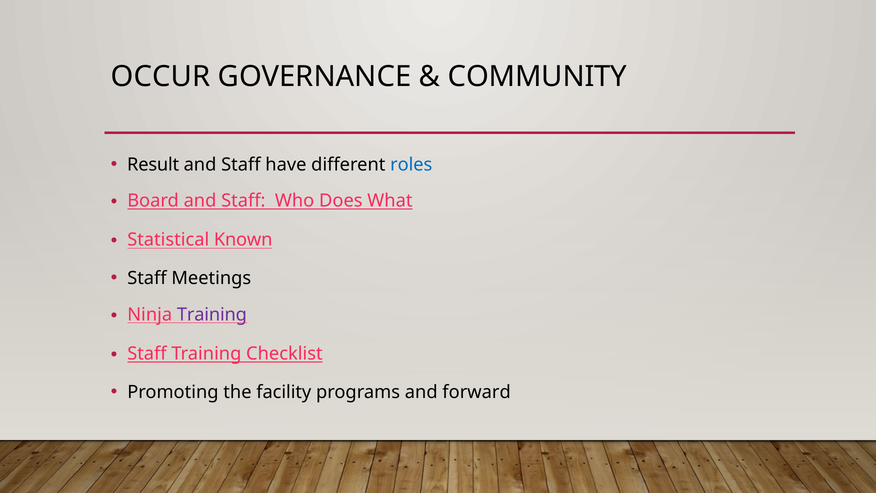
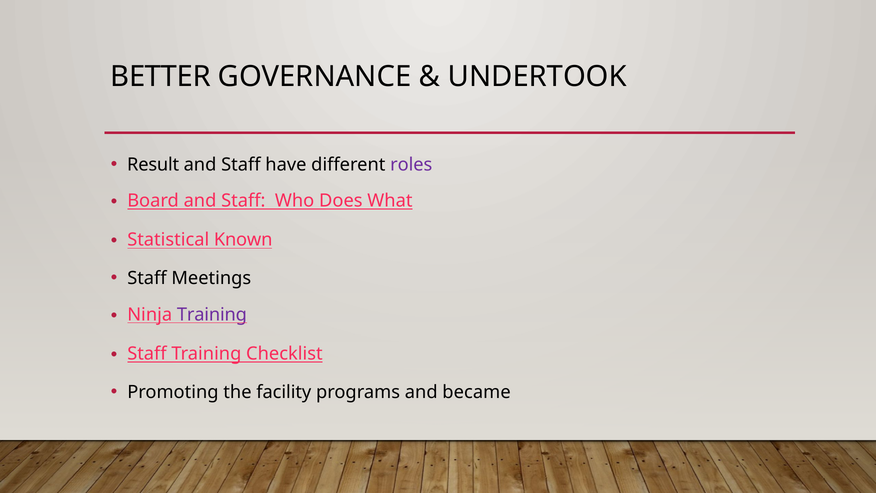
OCCUR: OCCUR -> BETTER (161, 77)
COMMUNITY: COMMUNITY -> UNDERTOOK (537, 77)
roles colour: blue -> purple (411, 165)
forward: forward -> became (477, 392)
